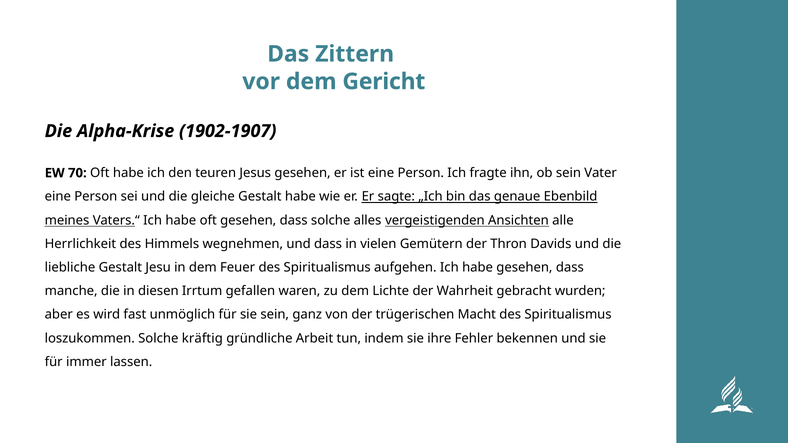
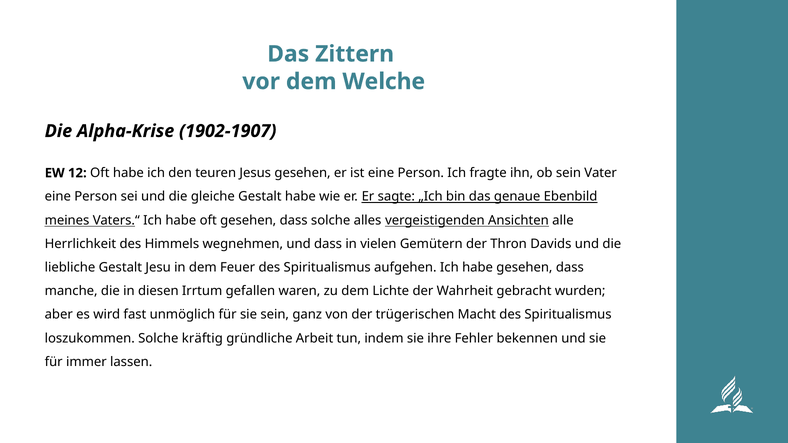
Gericht: Gericht -> Welche (384, 82)
70: 70 -> 12 (77, 173)
